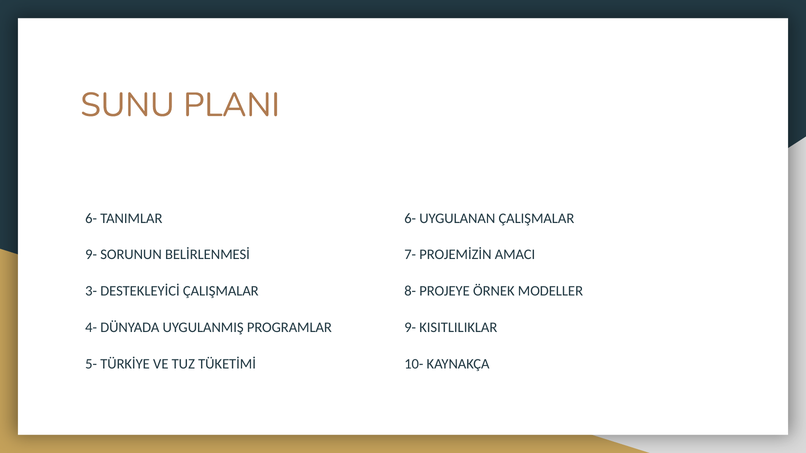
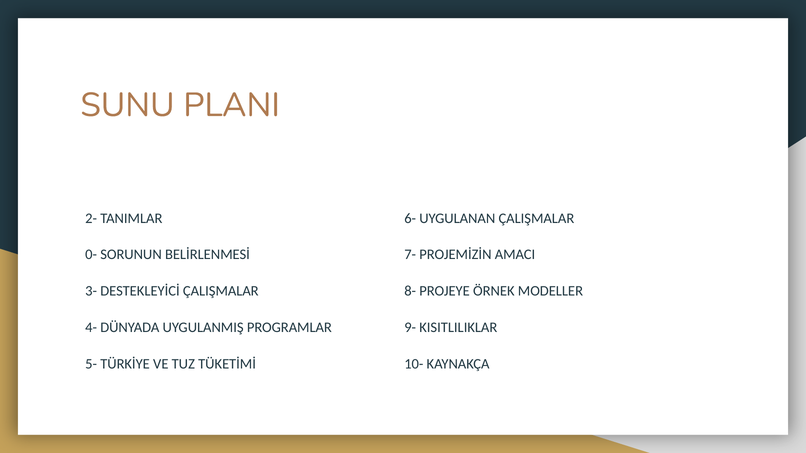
6-: 6- -> 2- (91, 218)
9-: 9- -> 0- (91, 255)
